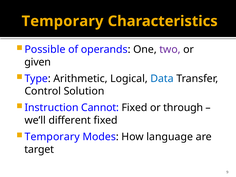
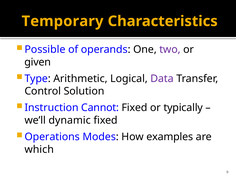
Data colour: blue -> purple (162, 79)
through: through -> typically (183, 108)
different: different -> dynamic (70, 120)
Temporary: Temporary -> Operations (52, 137)
language: language -> examples (170, 137)
target: target -> which (39, 149)
